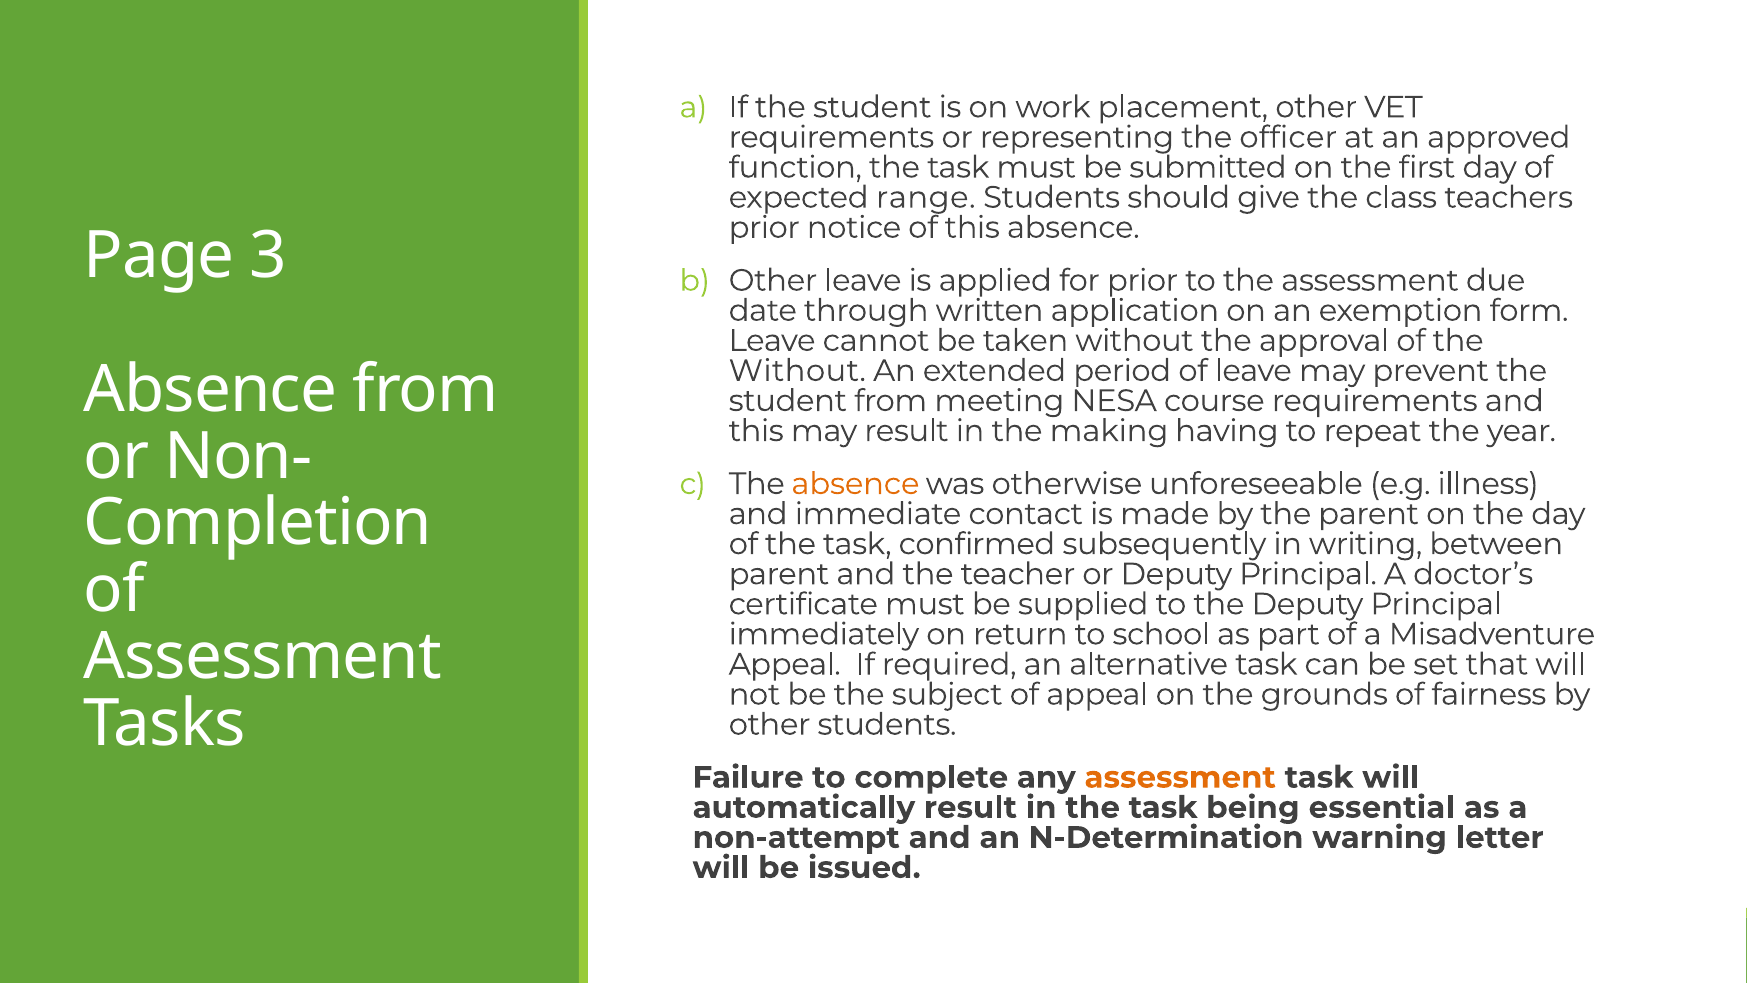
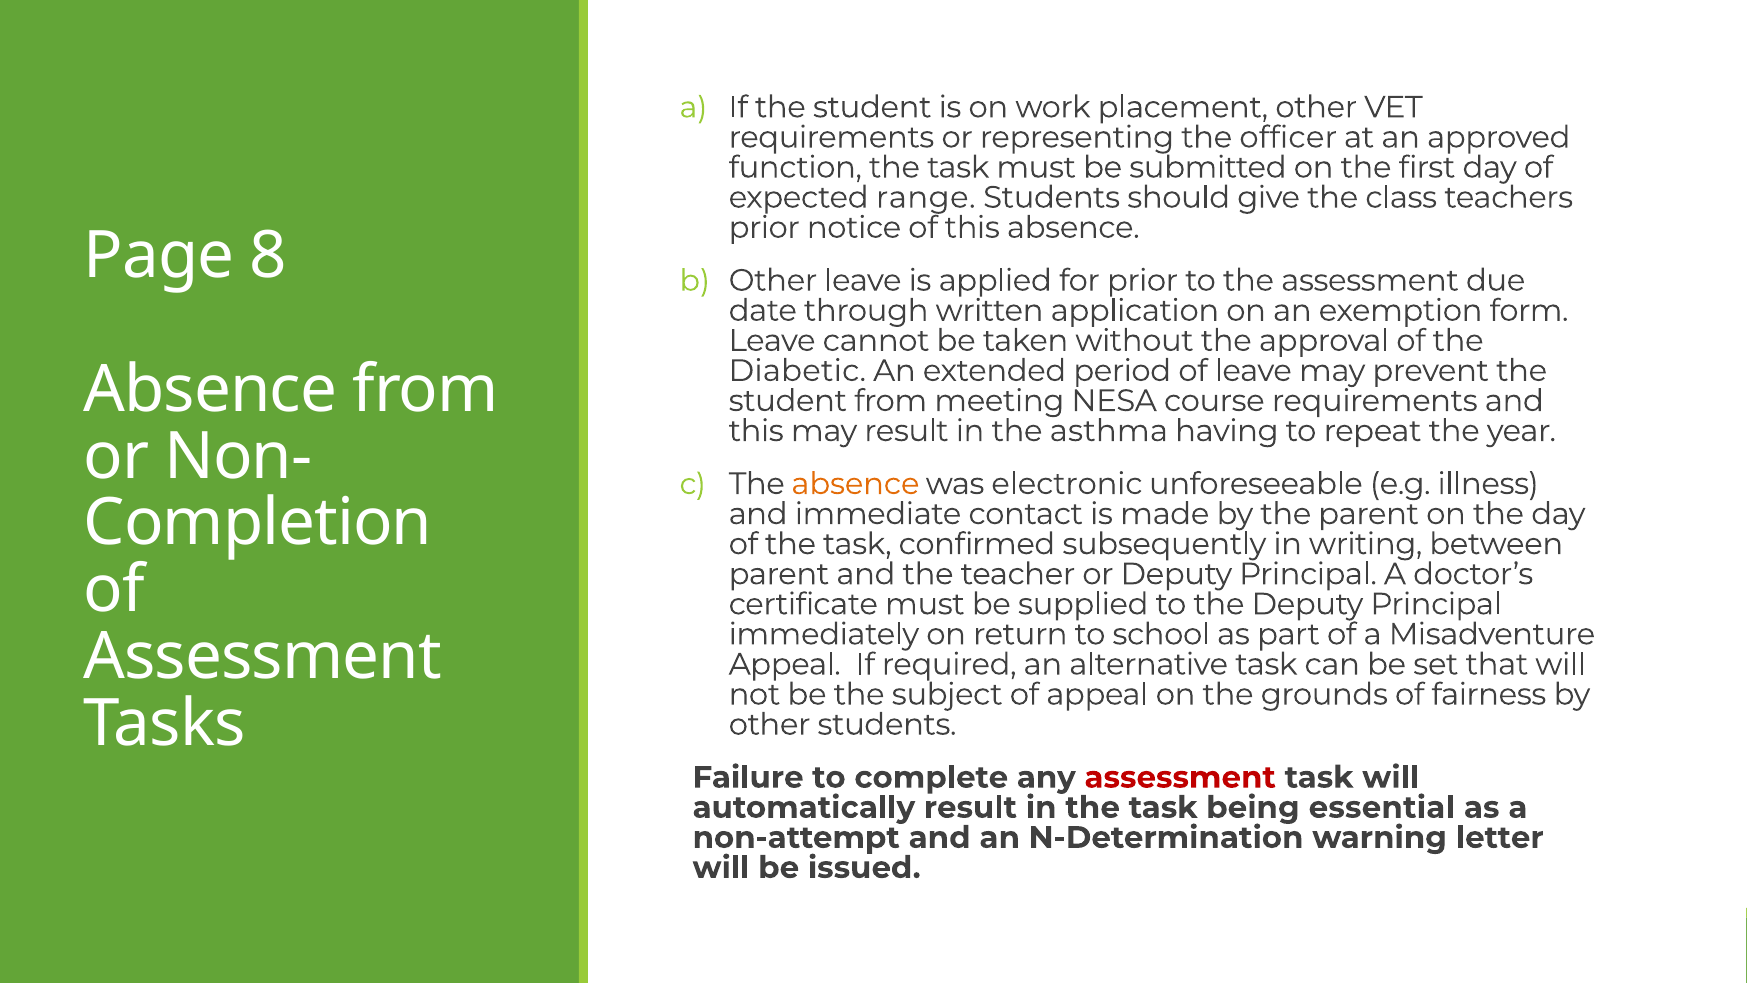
3: 3 -> 8 (268, 256)
Without: Without -> Diabetic (797, 371)
making: making -> asthma (1109, 431)
otherwise: otherwise -> electronic (1067, 484)
assessment colour: orange -> red (1180, 777)
